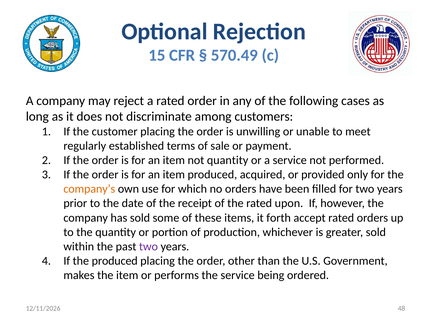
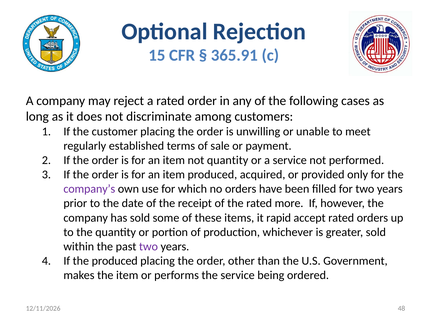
570.49: 570.49 -> 365.91 (234, 55)
company’s colour: orange -> purple (89, 189)
upon: upon -> more (289, 204)
forth: forth -> rapid (279, 218)
